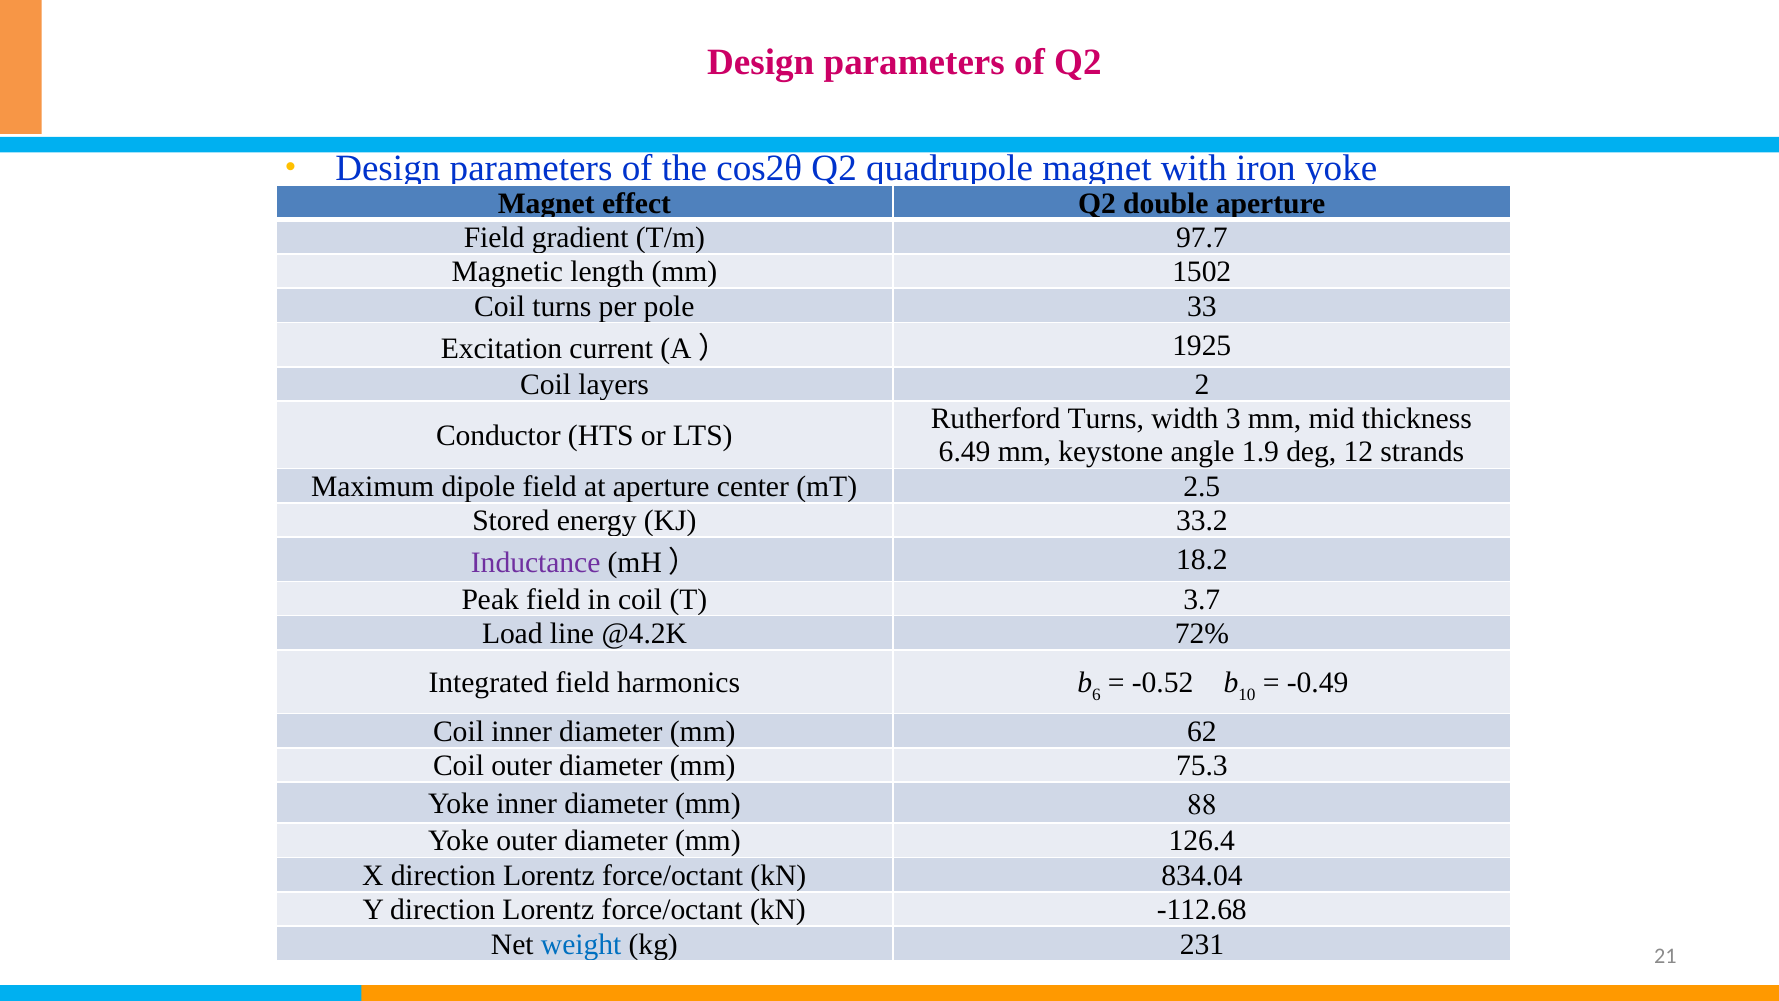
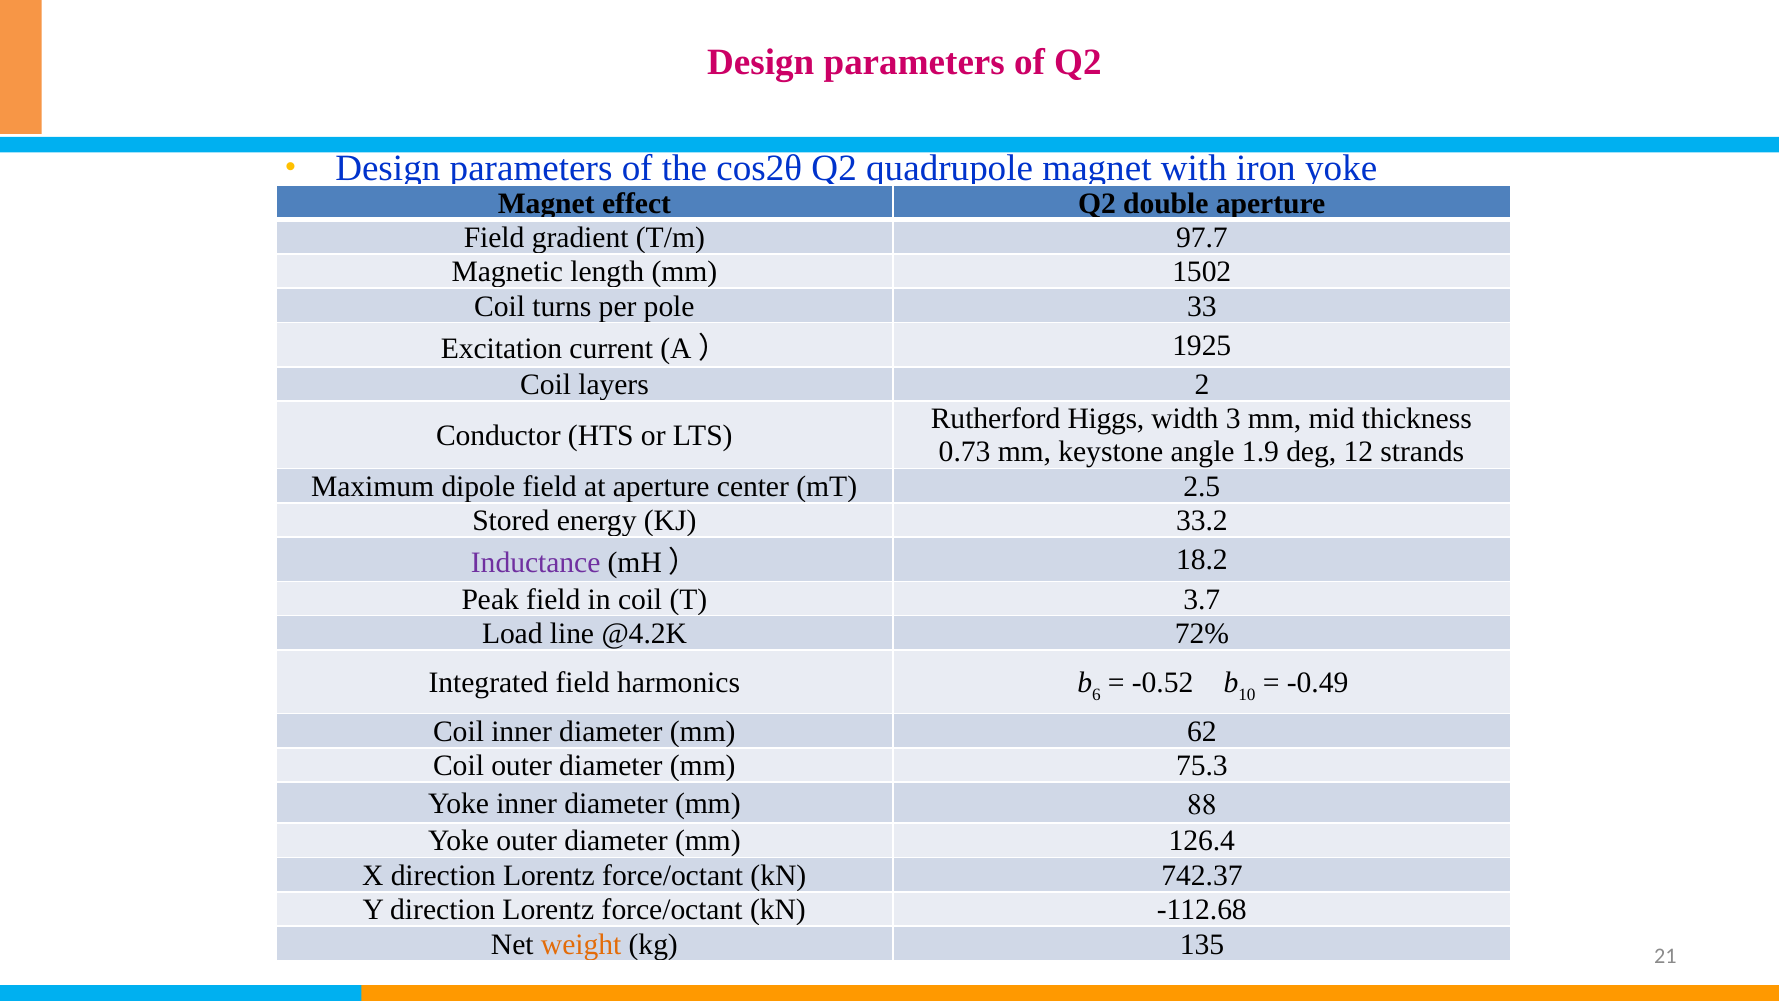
Rutherford Turns: Turns -> Higgs (1106, 419)
6.49: 6.49 -> 0.73 (965, 452)
834.04: 834.04 -> 742.37 (1202, 875)
weight colour: blue -> orange (581, 944)
231: 231 -> 135 (1202, 944)
